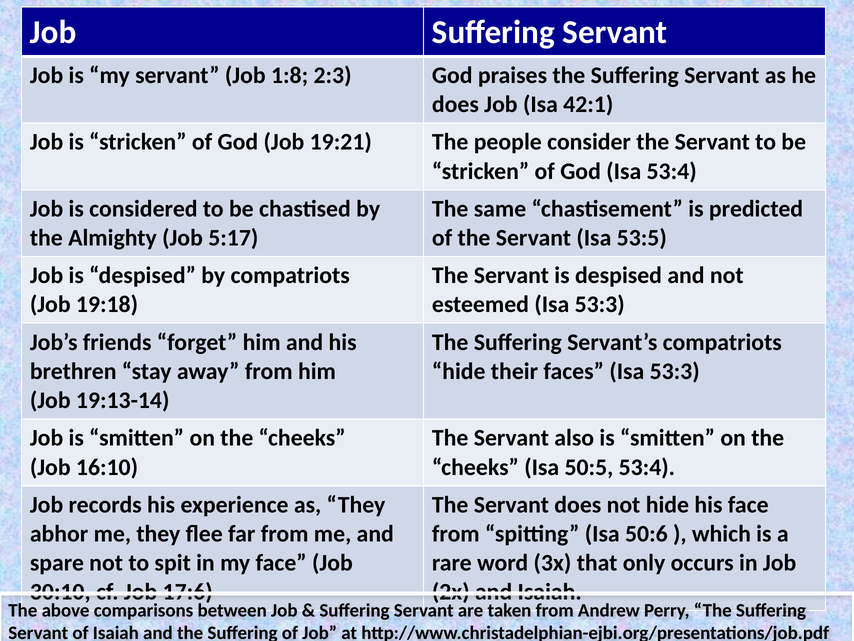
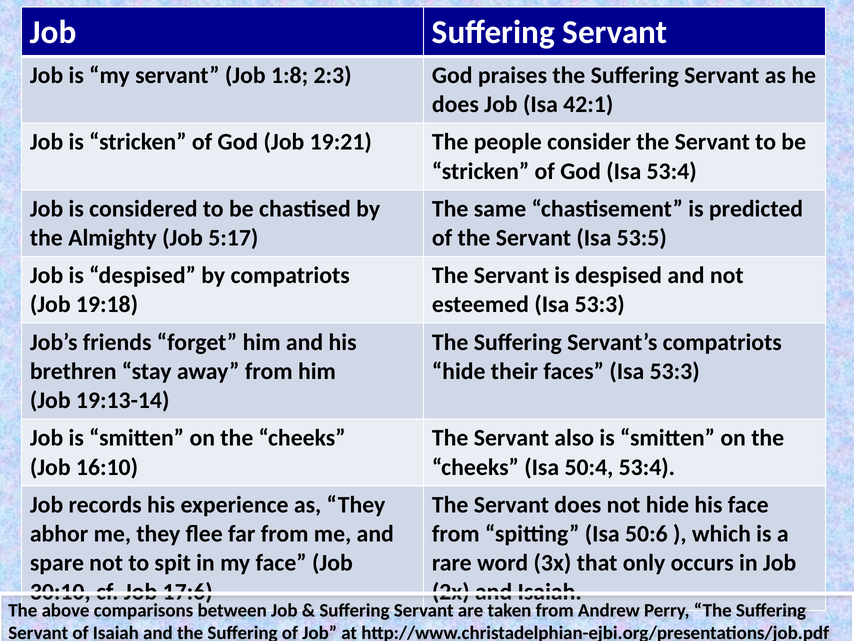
50:5: 50:5 -> 50:4 (589, 467)
